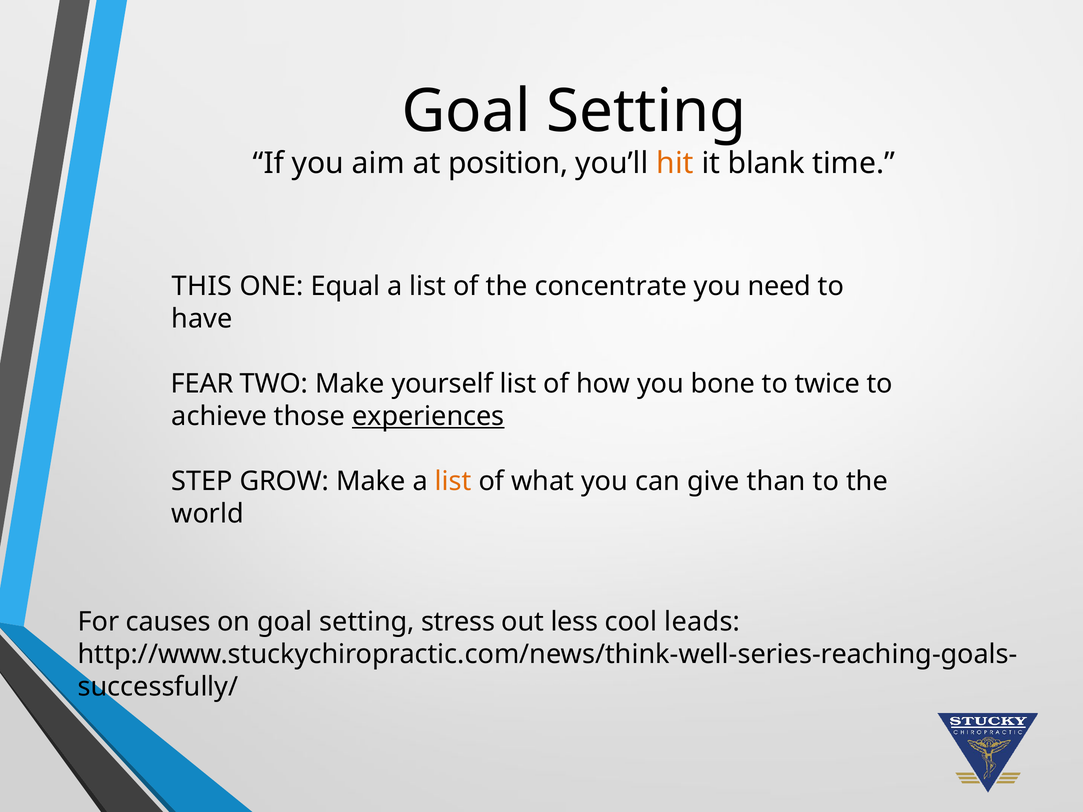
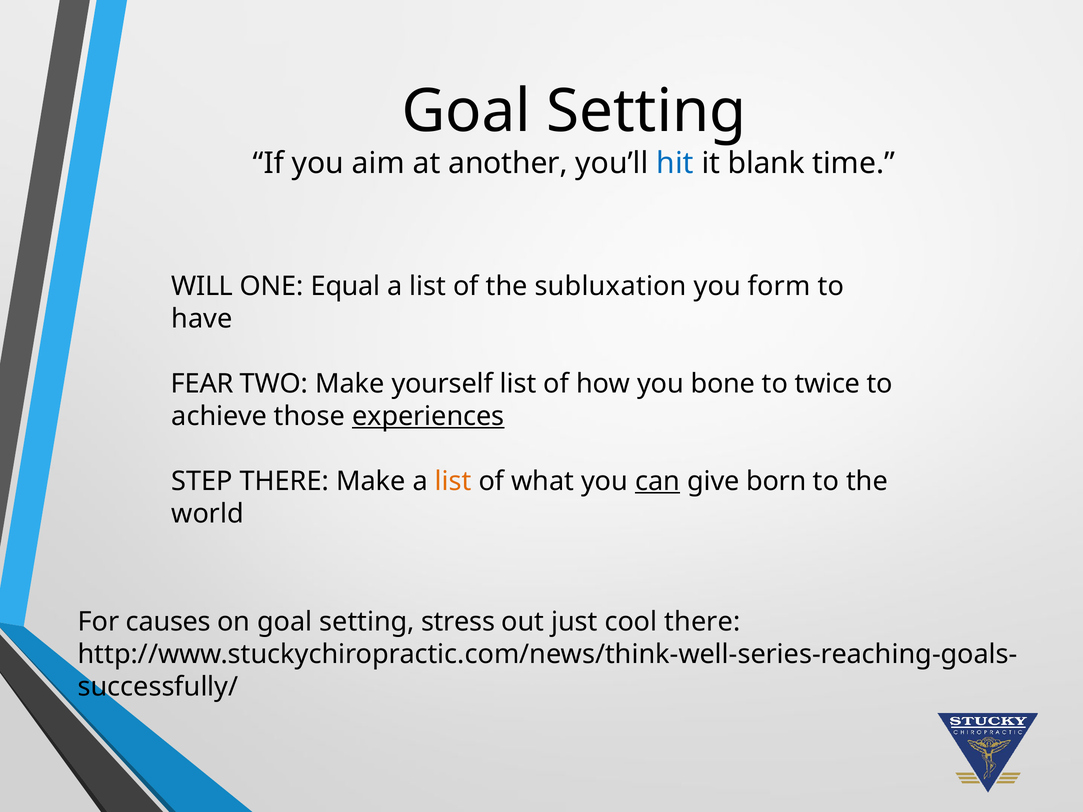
position: position -> another (508, 163)
hit colour: orange -> blue (675, 163)
THIS: THIS -> WILL (202, 286)
concentrate: concentrate -> subluxation (611, 286)
need: need -> form (779, 286)
STEP GROW: GROW -> THERE (284, 481)
can underline: none -> present (658, 481)
than: than -> born (776, 481)
less: less -> just (574, 622)
cool leads: leads -> there (702, 622)
